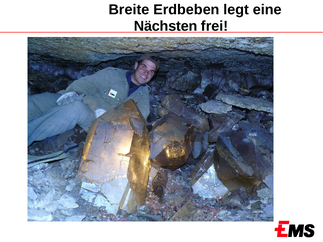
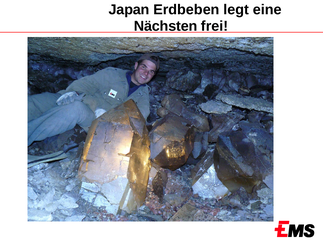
Breite: Breite -> Japan (129, 10)
